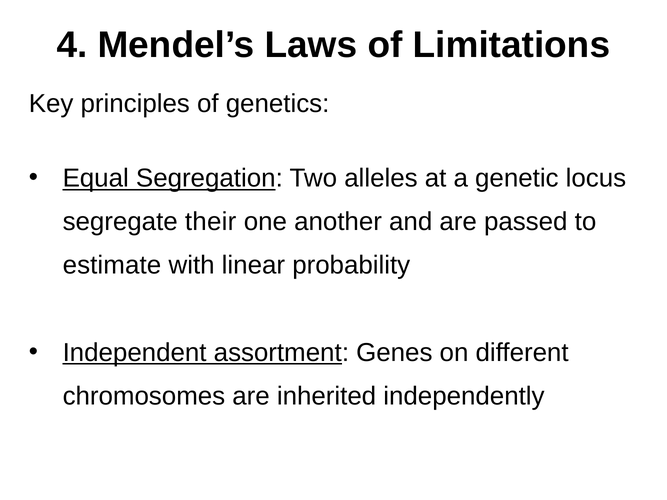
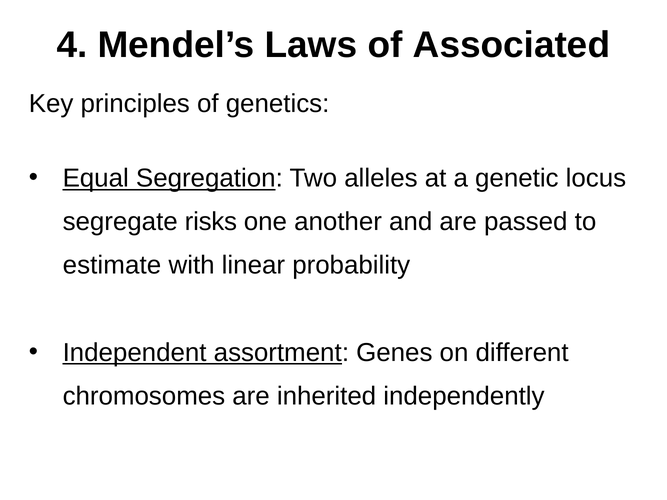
Limitations: Limitations -> Associated (511, 45)
their: their -> risks (211, 222)
